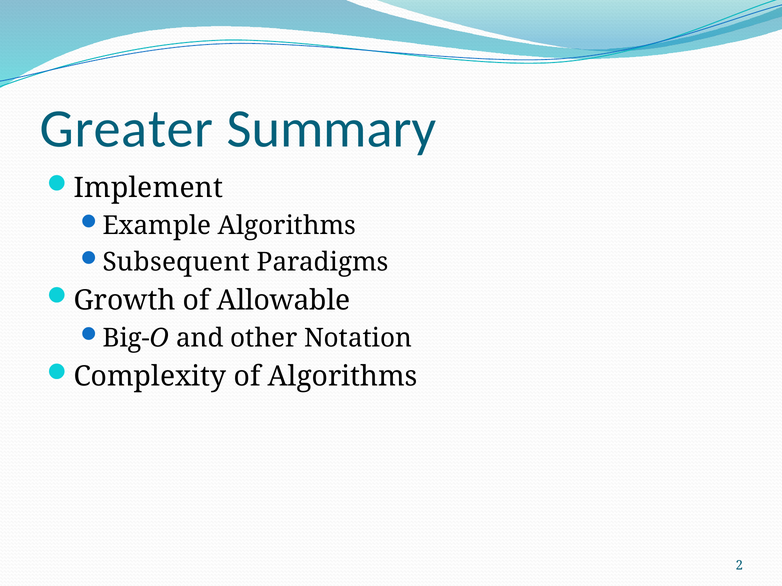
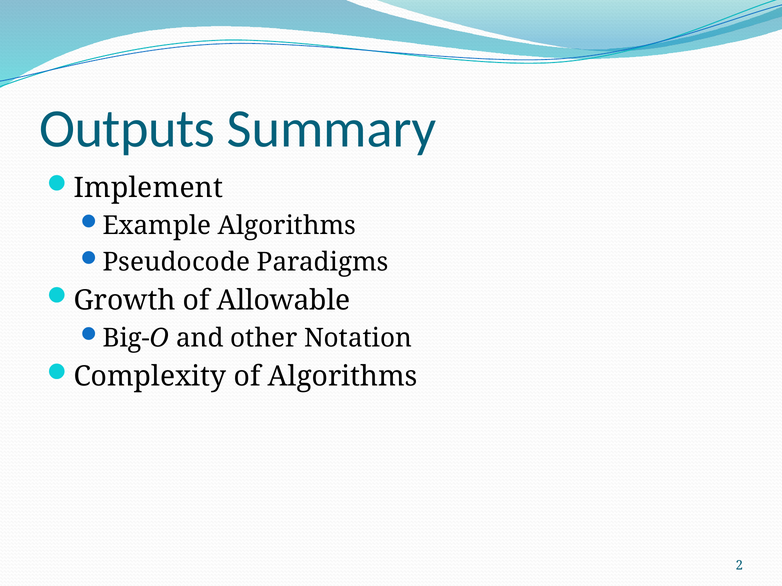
Greater: Greater -> Outputs (127, 129)
Subsequent: Subsequent -> Pseudocode (176, 262)
